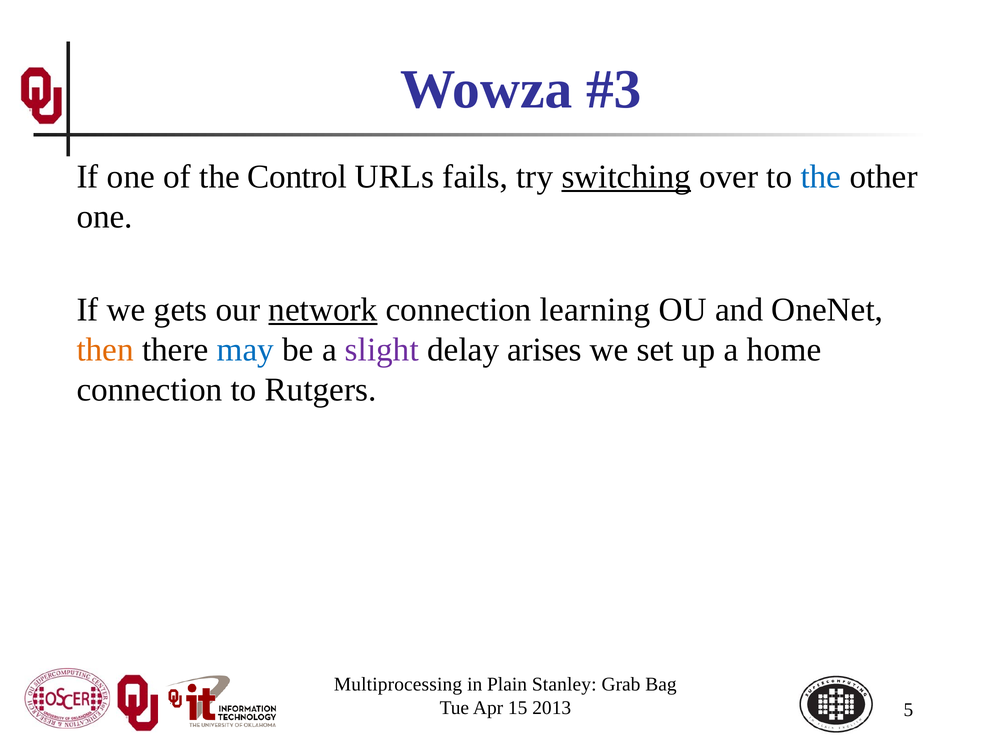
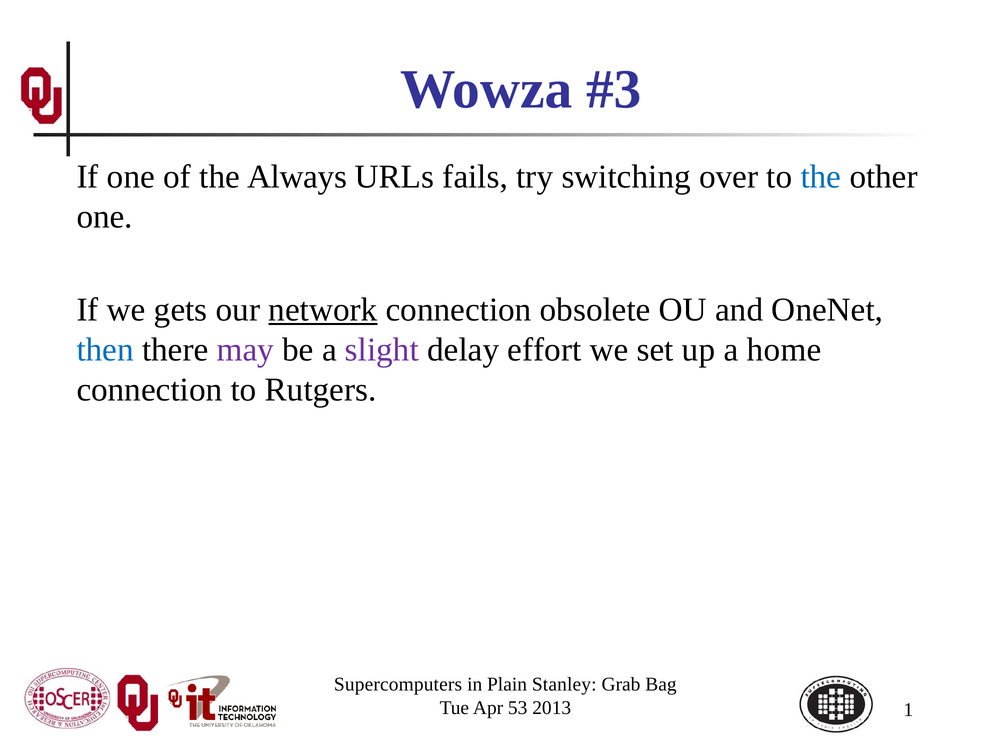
Control: Control -> Always (297, 177)
switching underline: present -> none (626, 177)
learning: learning -> obsolete (595, 310)
then colour: orange -> blue (105, 350)
may colour: blue -> purple (245, 350)
arises: arises -> effort (544, 350)
Multiprocessing: Multiprocessing -> Supercomputers (398, 685)
15: 15 -> 53 (518, 708)
5: 5 -> 1 (908, 710)
